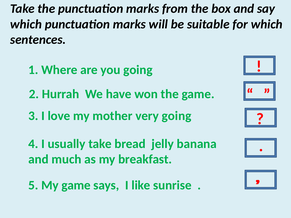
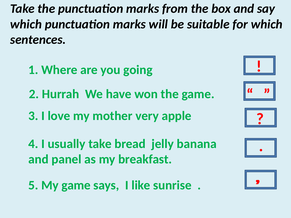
very going: going -> apple (177, 116)
much: much -> panel (66, 159)
